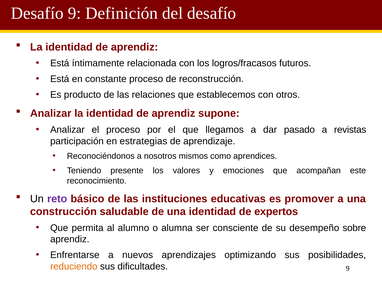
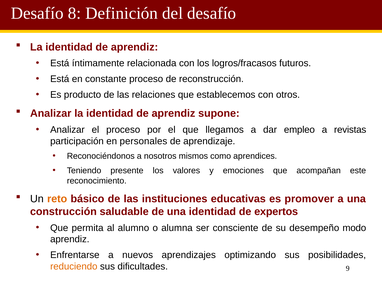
Desafío 9: 9 -> 8 (74, 13)
pasado: pasado -> empleo (299, 129)
estrategias: estrategias -> personales (143, 141)
reto colour: purple -> orange (57, 198)
sobre: sobre -> modo (354, 227)
